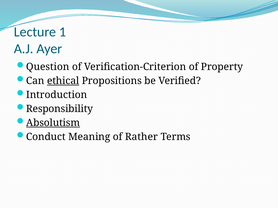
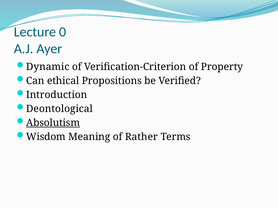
1: 1 -> 0 (63, 32)
Question: Question -> Dynamic (48, 67)
ethical underline: present -> none (63, 81)
Responsibility: Responsibility -> Deontological (59, 109)
Conduct: Conduct -> Wisdom (46, 137)
